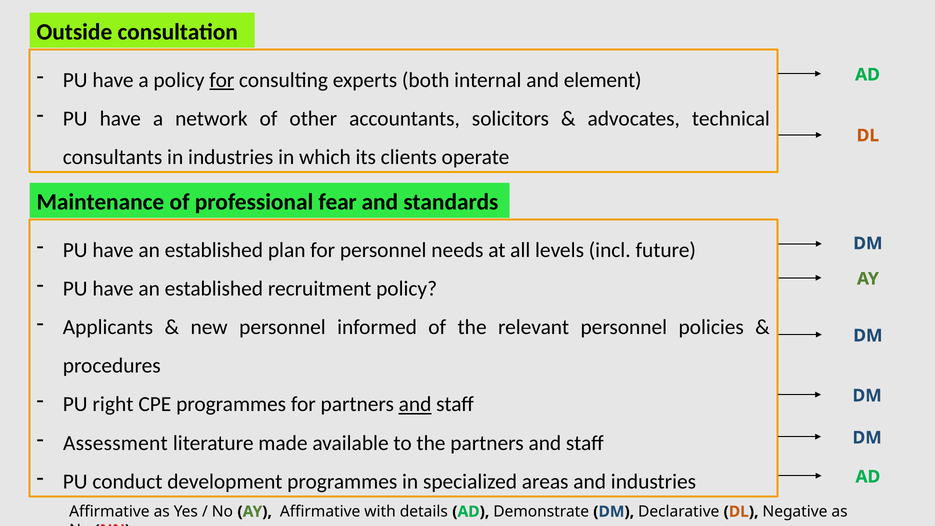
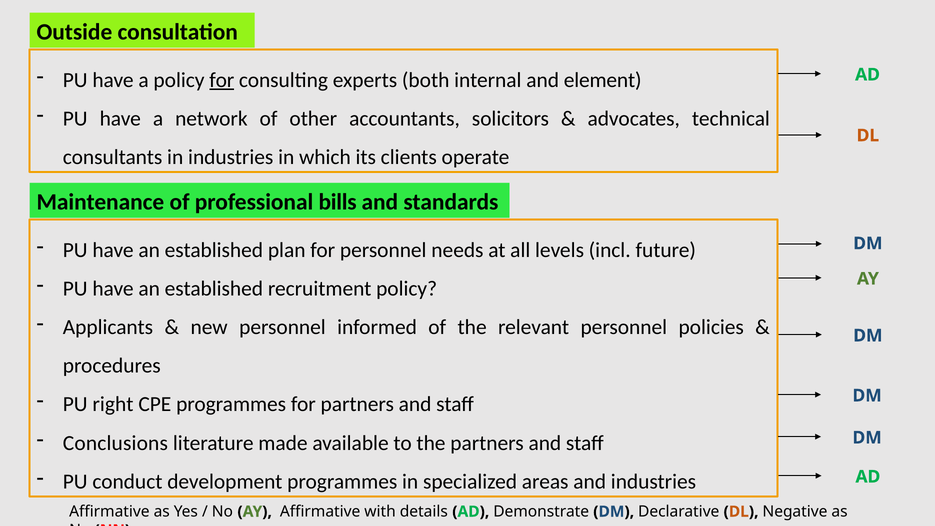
fear: fear -> bills (338, 202)
and underline: present -> none (415, 404)
Assessment: Assessment -> Conclusions (115, 443)
